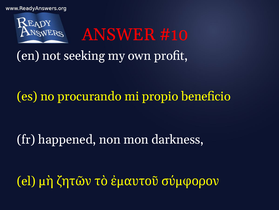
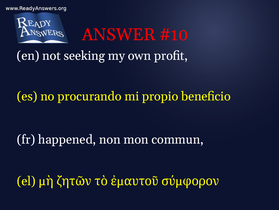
darkness: darkness -> commun (177, 139)
